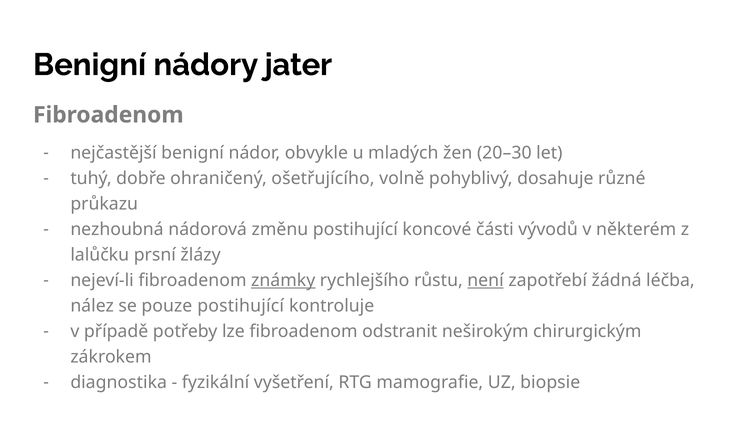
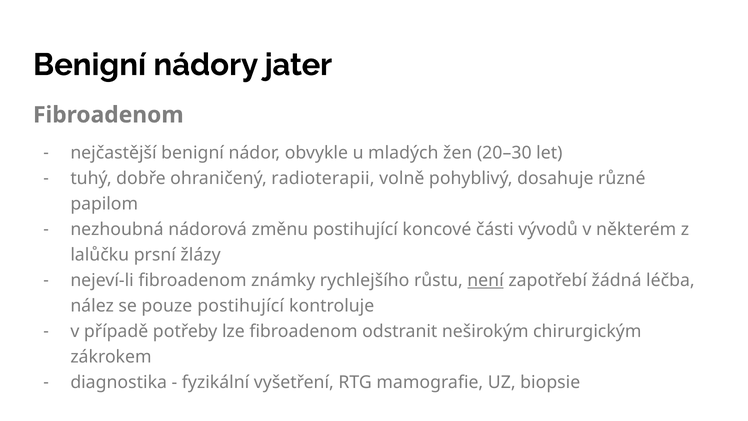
ošetřujícího: ošetřujícího -> radioterapii (323, 178)
průkazu: průkazu -> papilom (104, 204)
známky underline: present -> none (283, 280)
